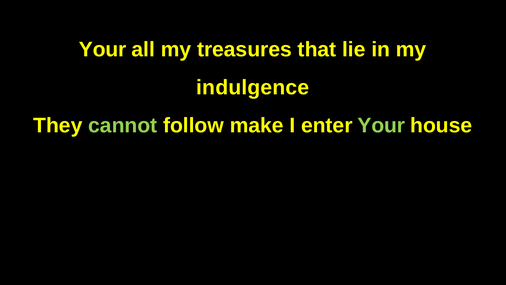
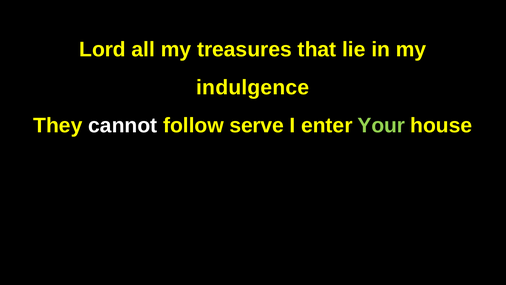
Your: Your -> Lord (103, 50)
cannot colour: light green -> white (123, 125)
make: make -> serve (257, 125)
